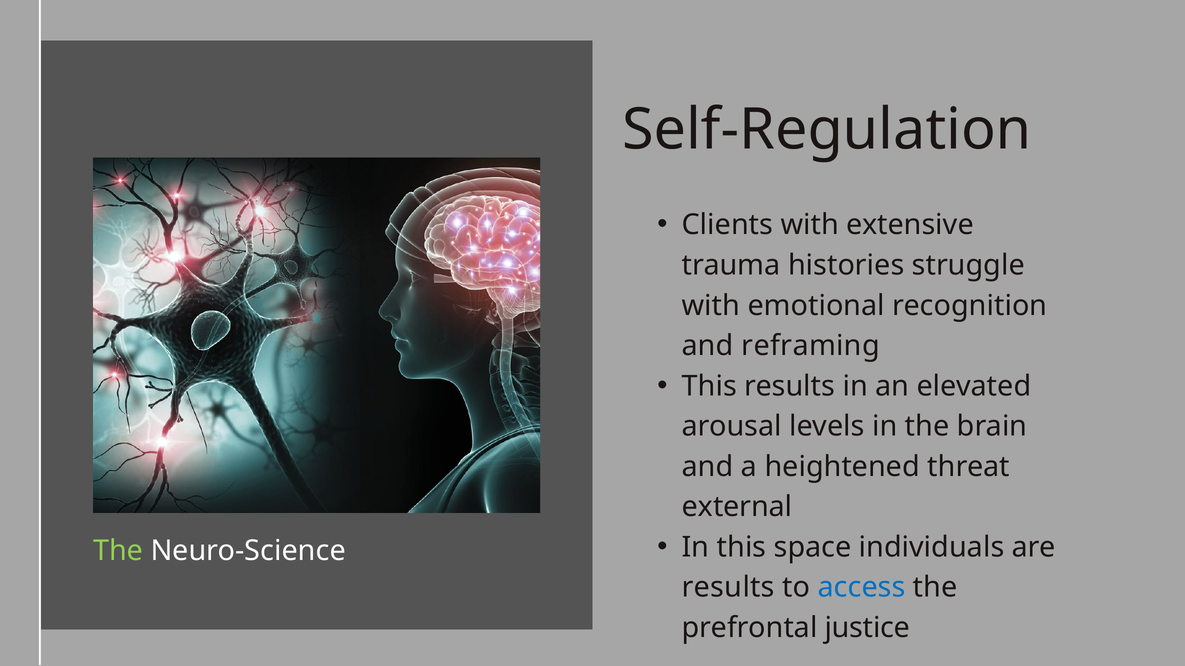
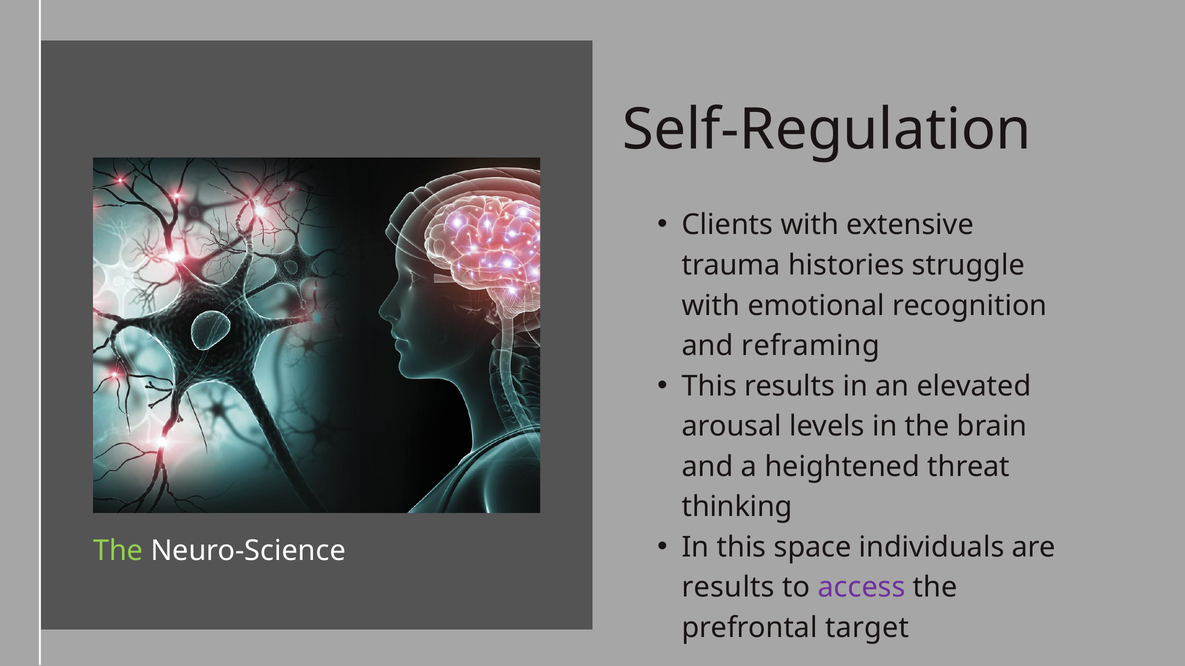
external: external -> thinking (737, 507)
access colour: blue -> purple (862, 588)
justice: justice -> target (867, 628)
